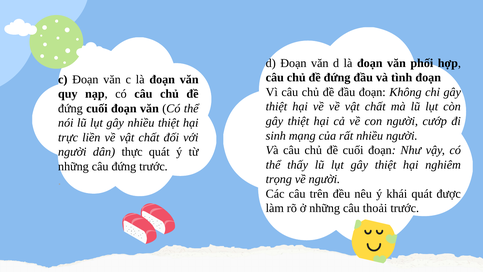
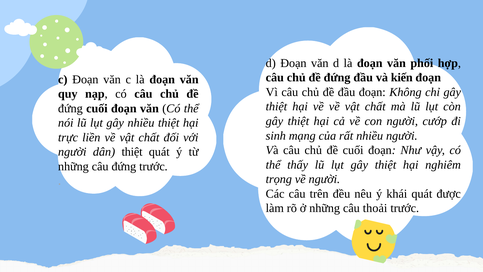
tình: tình -> kiến (402, 78)
dân thực: thực -> thiệt (132, 152)
